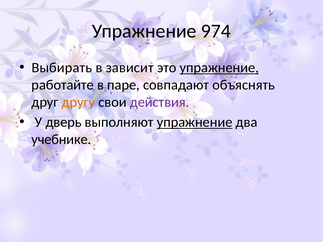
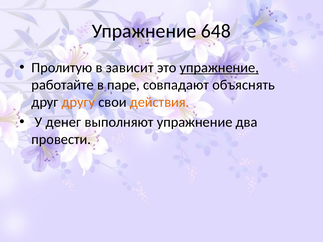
974: 974 -> 648 (216, 31)
Выбирать: Выбирать -> Пролитую (62, 68)
действия colour: purple -> orange (160, 102)
дверь: дверь -> денег (63, 122)
упражнение underline: present -> none (195, 122)
учебнике: учебнике -> провести (61, 140)
